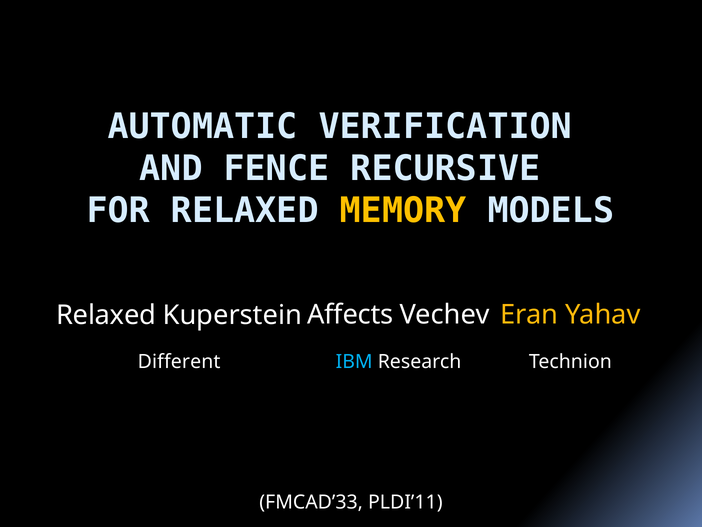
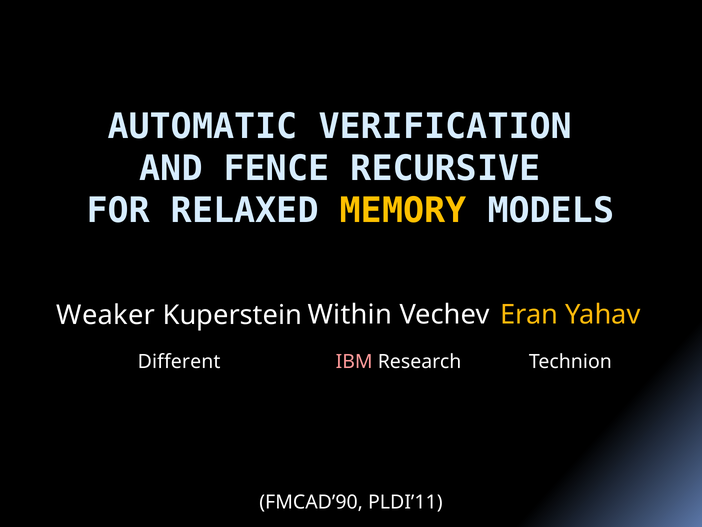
Affects: Affects -> Within (350, 314)
Relaxed: Relaxed -> Weaker (106, 315)
IBM colour: light blue -> pink (354, 362)
FMCAD’33: FMCAD’33 -> FMCAD’90 (311, 502)
